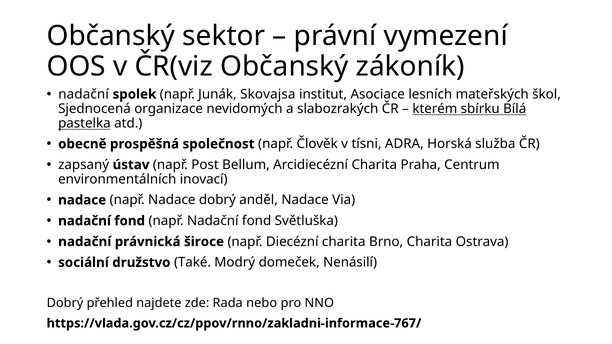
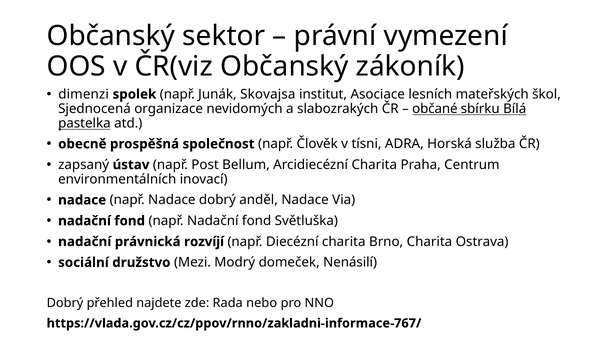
nadační: nadační -> dimenzi (84, 94)
kterém: kterém -> občané (435, 109)
široce: široce -> rozvíjí (204, 242)
Také: Také -> Mezi (192, 263)
